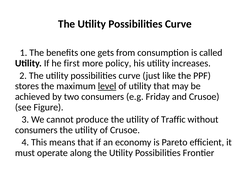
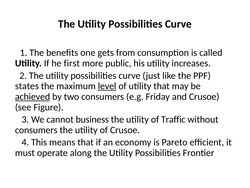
policy: policy -> public (118, 63)
stores: stores -> states (27, 86)
achieved underline: none -> present (33, 96)
produce: produce -> business (92, 119)
